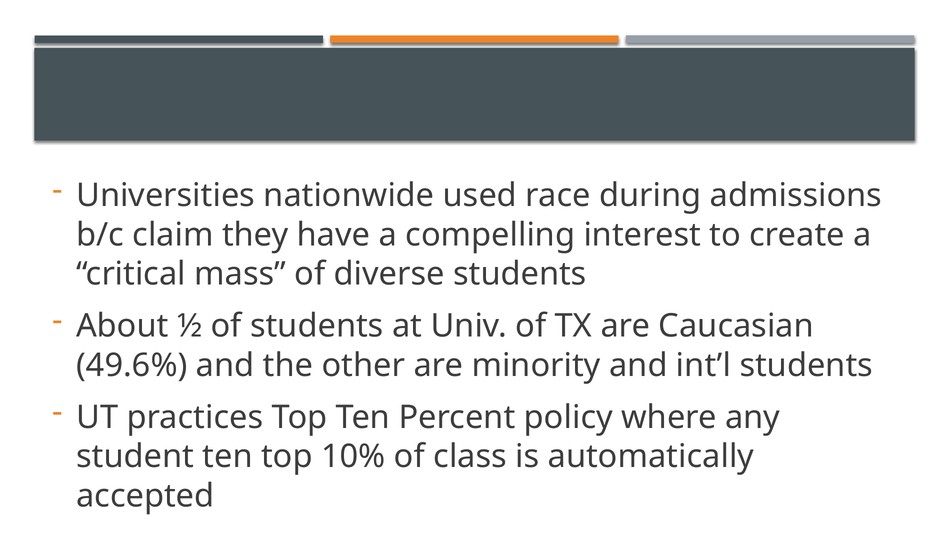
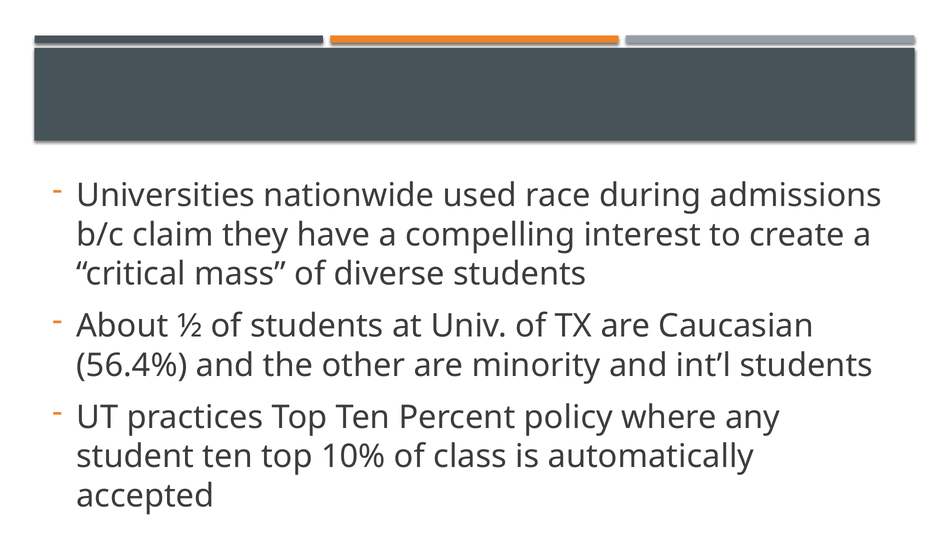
49.6%: 49.6% -> 56.4% (132, 365)
